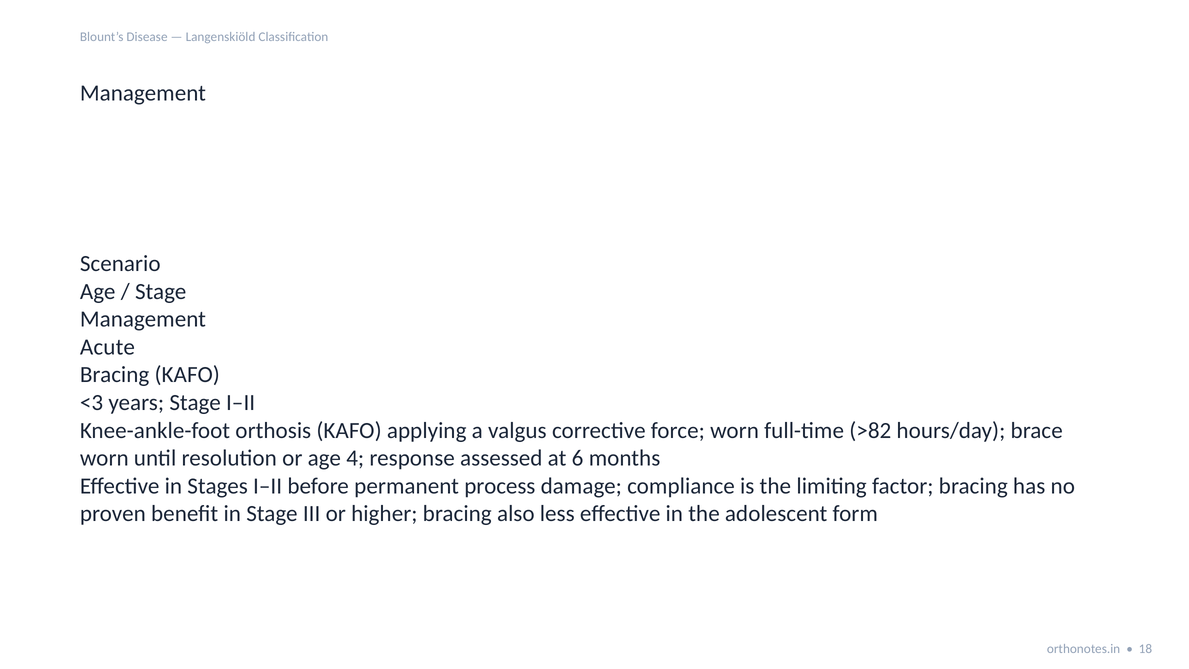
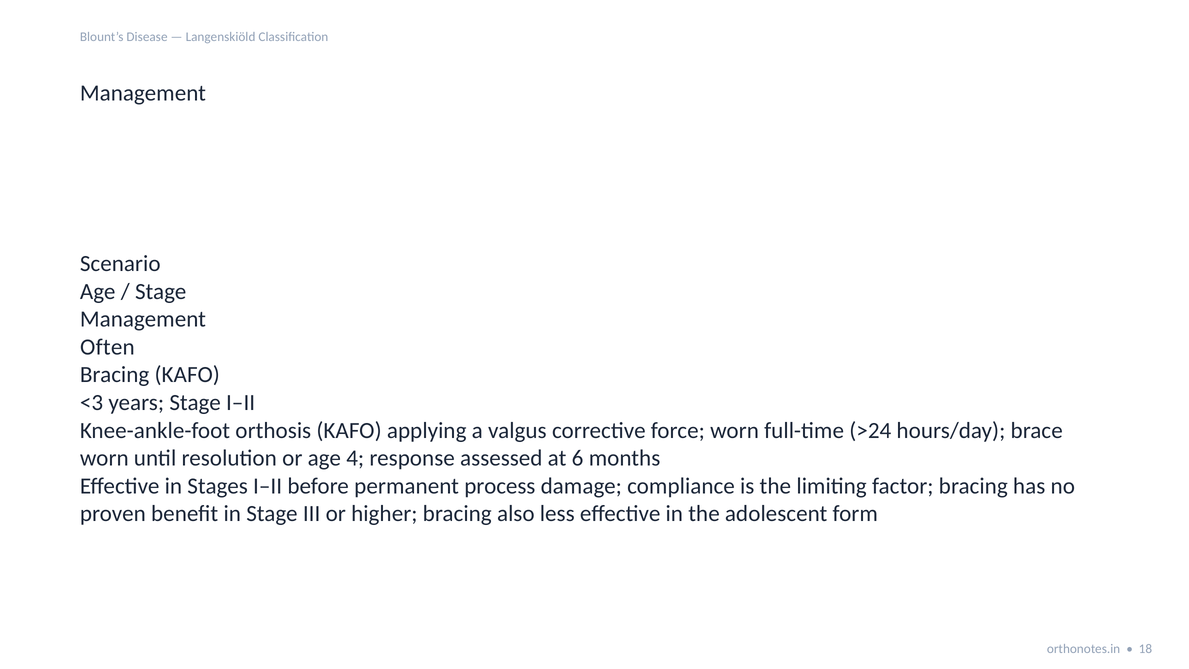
Acute: Acute -> Often (107, 347)
>82: >82 -> >24 (870, 430)
